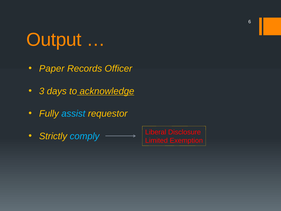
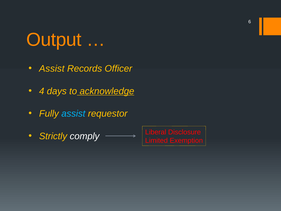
Paper: Paper -> Assist (52, 69)
3: 3 -> 4 (42, 91)
comply colour: light blue -> white (85, 136)
